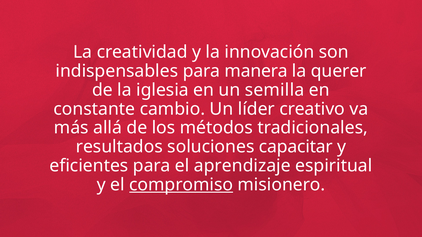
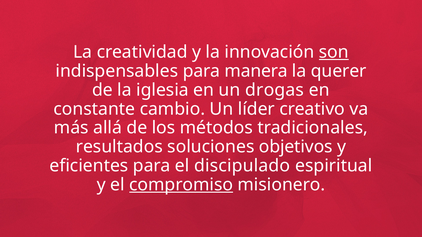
son underline: none -> present (334, 52)
semilla: semilla -> drogas (275, 90)
capacitar: capacitar -> objetivos (296, 147)
aprendizaje: aprendizaje -> discipulado (242, 166)
